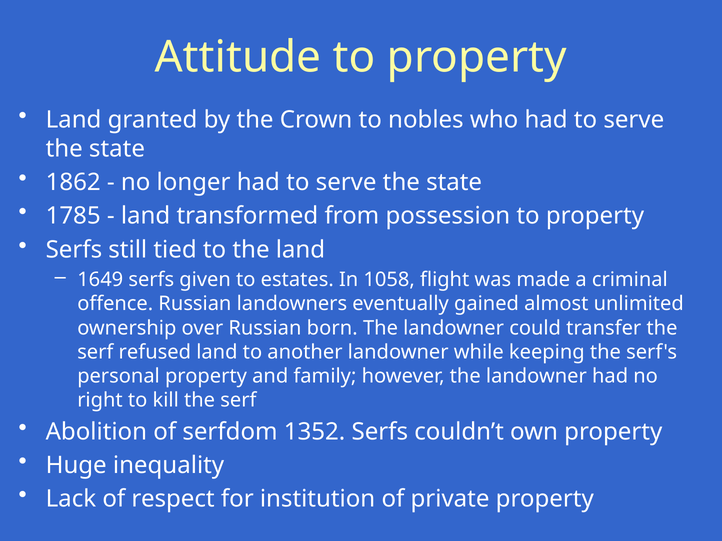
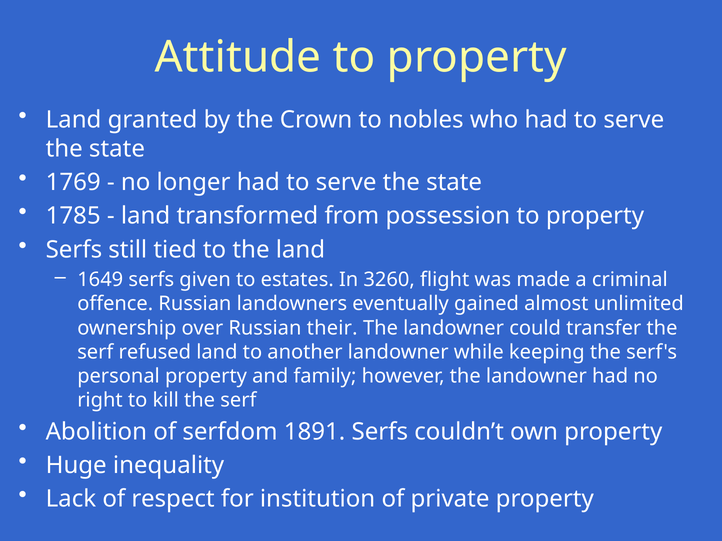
1862: 1862 -> 1769 (73, 182)
1058: 1058 -> 3260 (389, 280)
born: born -> their (332, 328)
1352: 1352 -> 1891 (315, 432)
